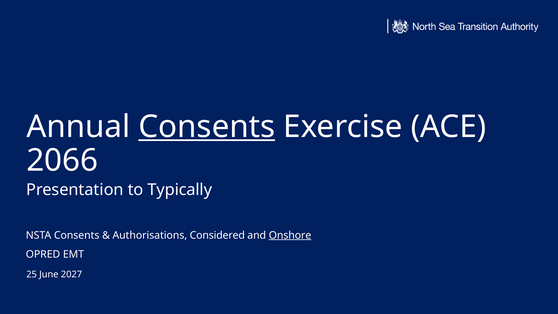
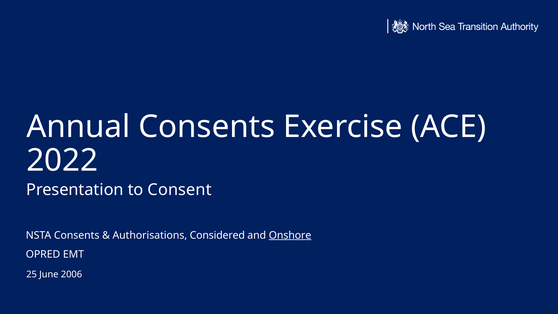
Consents underline: present -> none (207, 127)
2066: 2066 -> 2022 (62, 161)
Typically: Typically -> Consent (180, 190)
2027: 2027 -> 2006 (71, 274)
